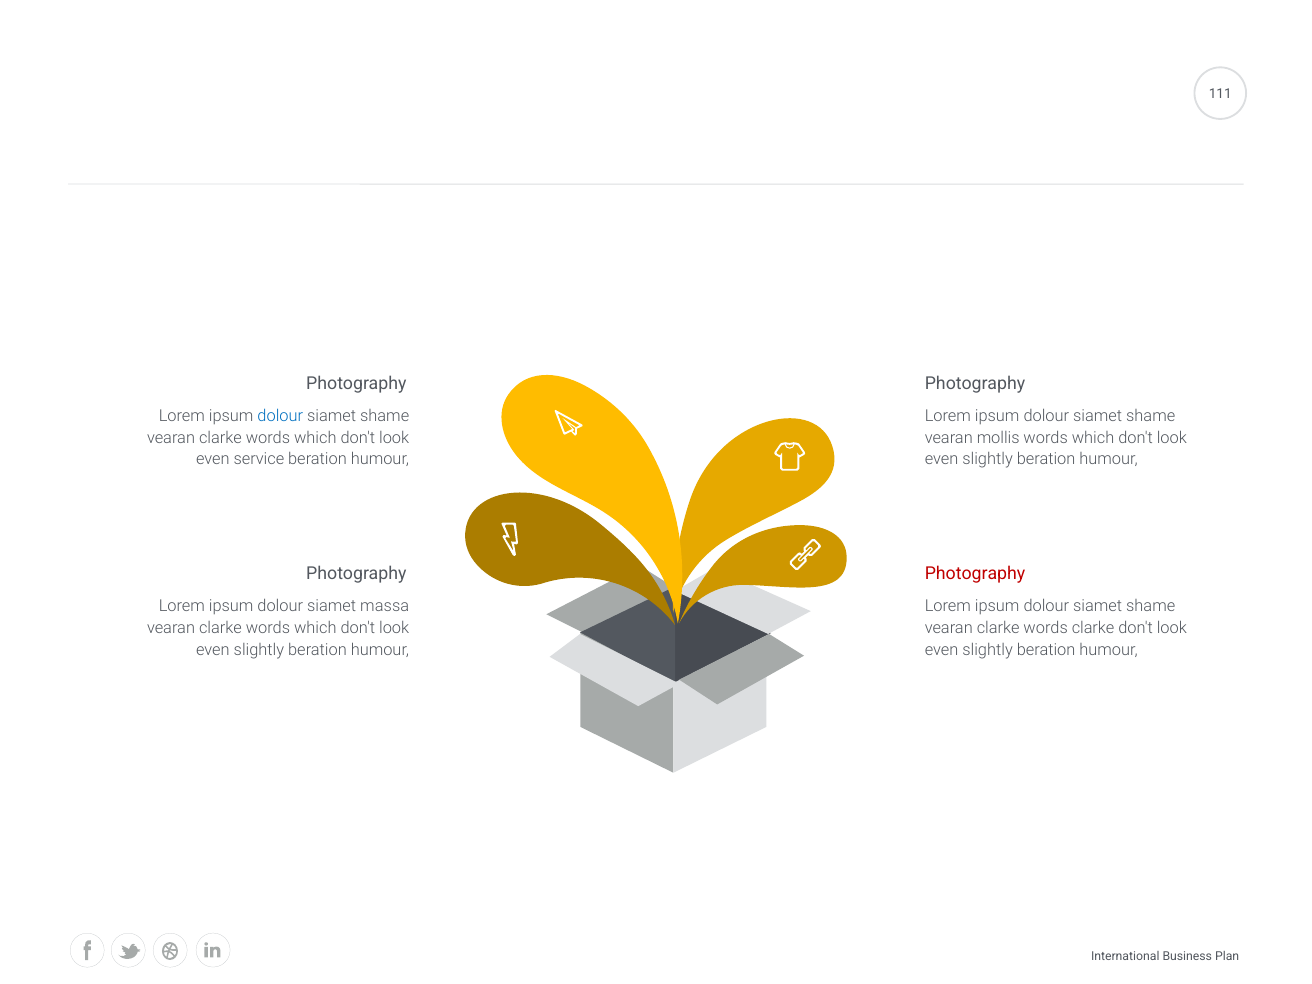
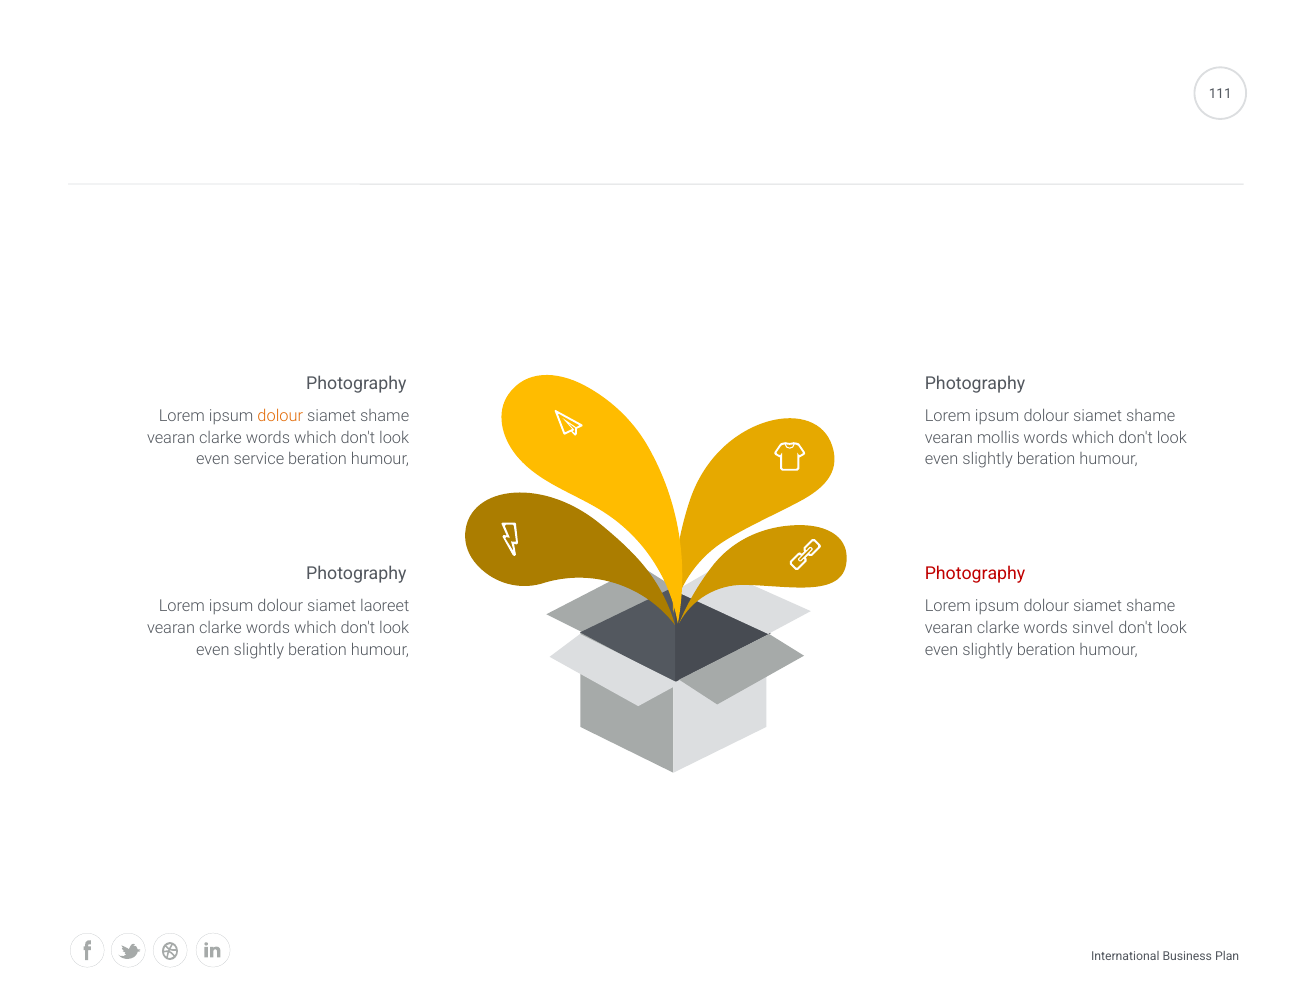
dolour colour: blue -> orange (280, 416)
massa: massa -> laoreet (385, 606)
words clarke: clarke -> sinvel (1093, 628)
